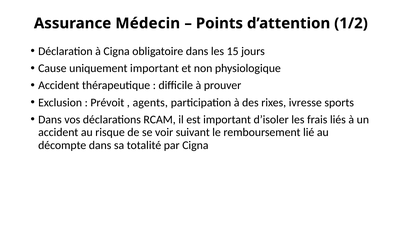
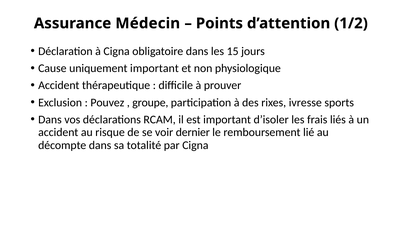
Prévoit: Prévoit -> Pouvez (107, 103)
agents: agents -> groupe (150, 103)
suivant: suivant -> dernier (193, 133)
